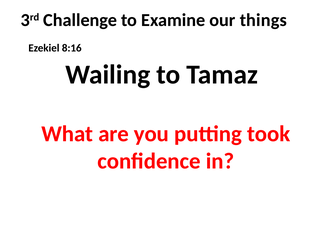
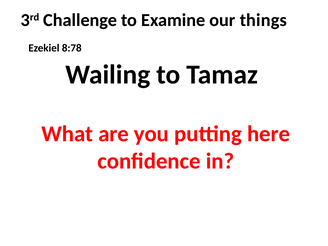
8:16: 8:16 -> 8:78 (72, 48)
took: took -> here (269, 134)
